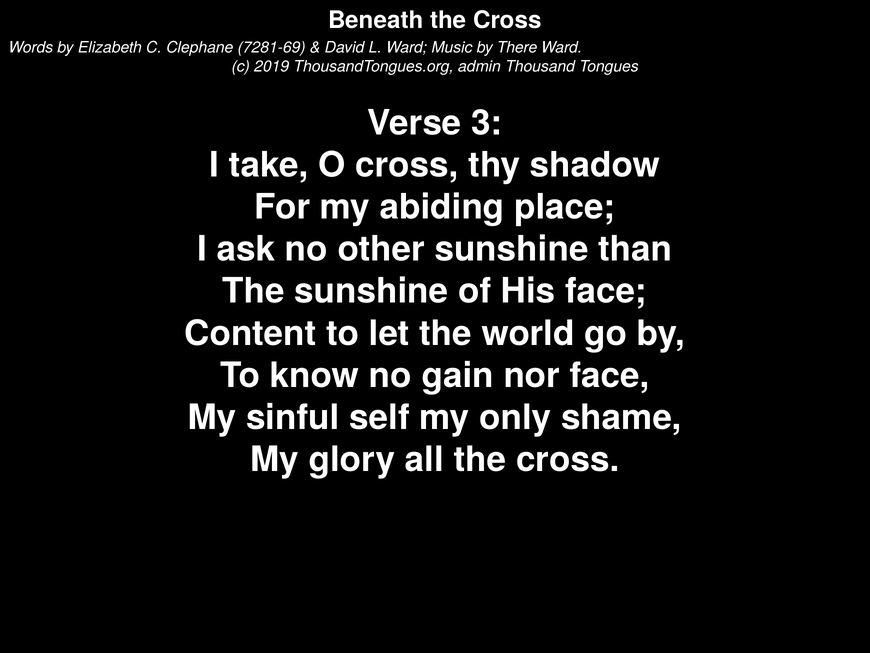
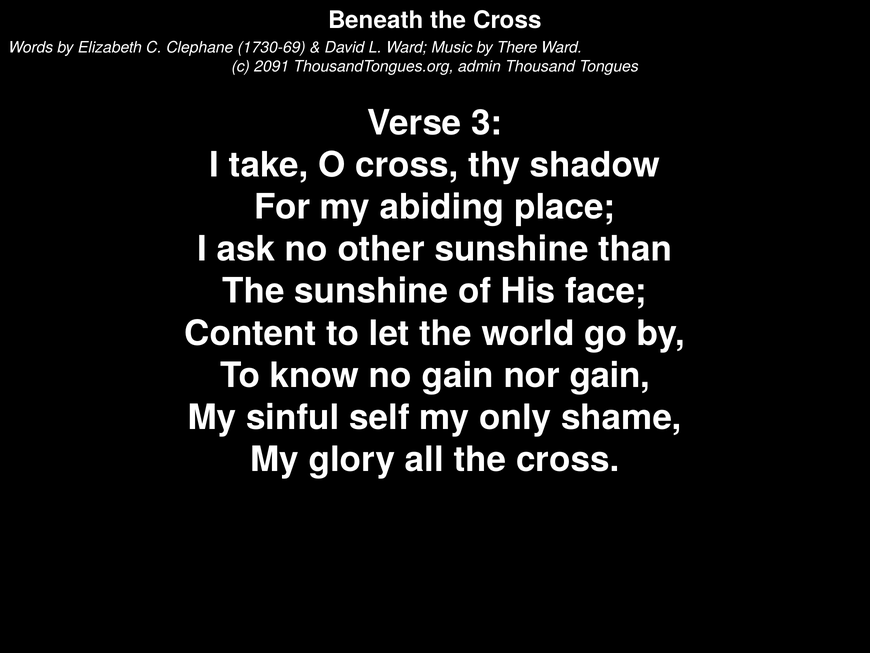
7281-69: 7281-69 -> 1730-69 (272, 47)
2019: 2019 -> 2091 (272, 66)
nor face: face -> gain (610, 375)
